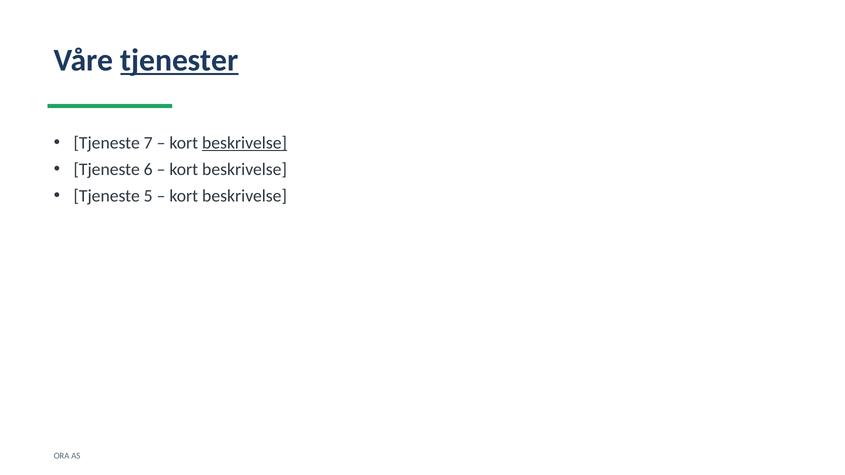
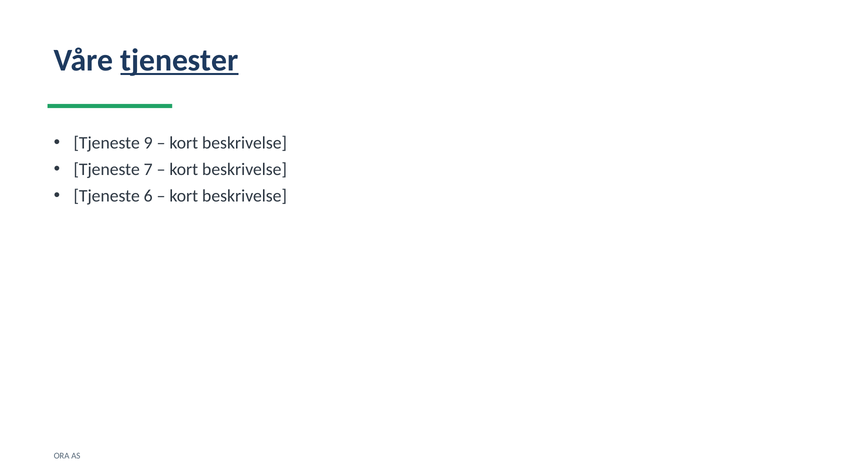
7: 7 -> 9 (148, 143)
beskrivelse underline: present -> none (245, 143)
6: 6 -> 7 (148, 170)
5: 5 -> 6 (148, 196)
